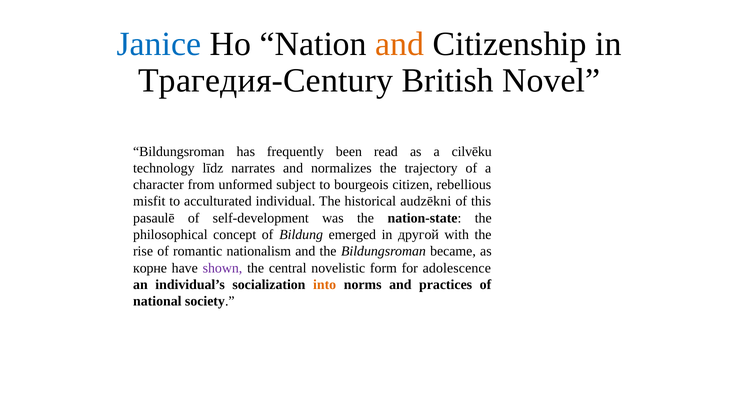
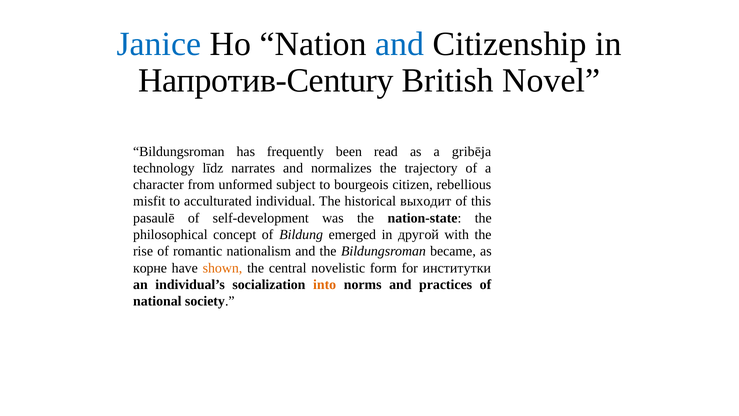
and colour: orange -> blue (400, 44)
Трагедия-Century: Трагедия-Century -> Напротив-Century (266, 80)
cilvēku: cilvēku -> gribēja (472, 151)
audzēkni: audzēkni -> выходит (426, 201)
shown colour: purple -> orange (222, 268)
adolescence: adolescence -> институтки (457, 268)
